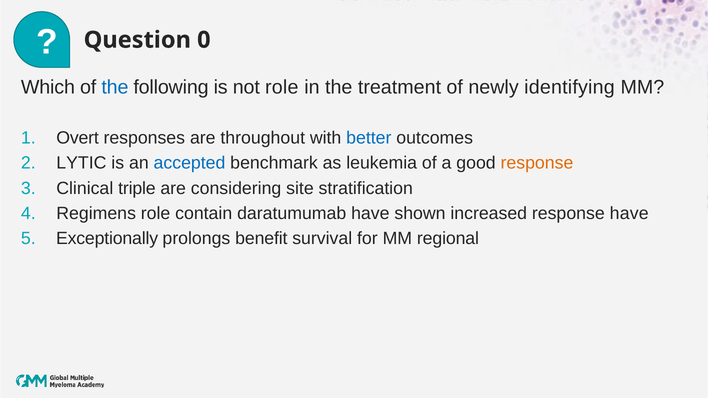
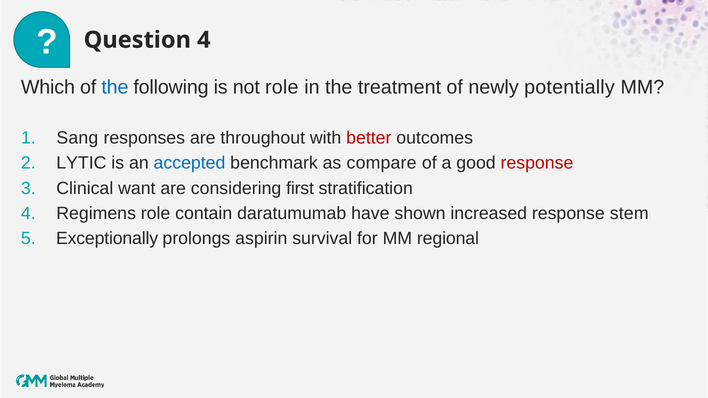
Question 0: 0 -> 4 (204, 40)
identifying: identifying -> potentially (569, 87)
Overt: Overt -> Sang (77, 138)
better colour: blue -> red (369, 138)
leukemia: leukemia -> compare (382, 163)
response colour: orange -> red (537, 163)
triple: triple -> want (137, 188)
site: site -> first (300, 188)
response have: have -> stem (629, 213)
benefit: benefit -> aspirin (261, 238)
